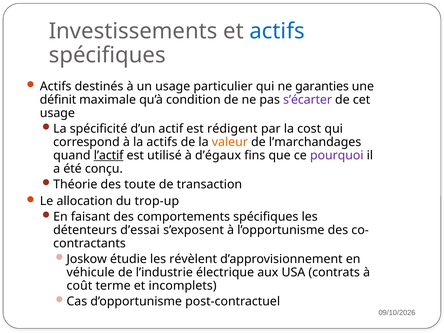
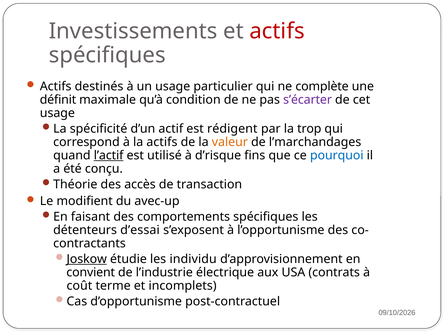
actifs colour: blue -> red (277, 31)
garanties: garanties -> complète (322, 86)
cost: cost -> trop (309, 129)
d’égaux: d’égaux -> d’risque (218, 155)
pourquoi colour: purple -> blue (337, 155)
toute: toute -> accès (140, 184)
allocation: allocation -> modifient (85, 201)
trop-up: trop-up -> avec-up (157, 201)
Joskow underline: none -> present (87, 259)
révèlent: révèlent -> individu (193, 259)
véhicule: véhicule -> convient (91, 272)
